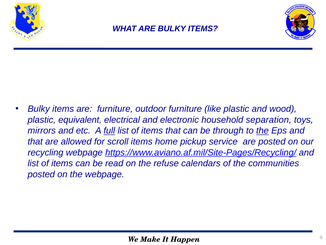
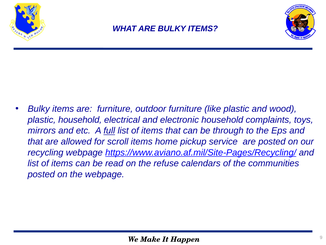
plastic equivalent: equivalent -> household (80, 120)
separation: separation -> complaints (269, 120)
the underline: present -> none (262, 130)
